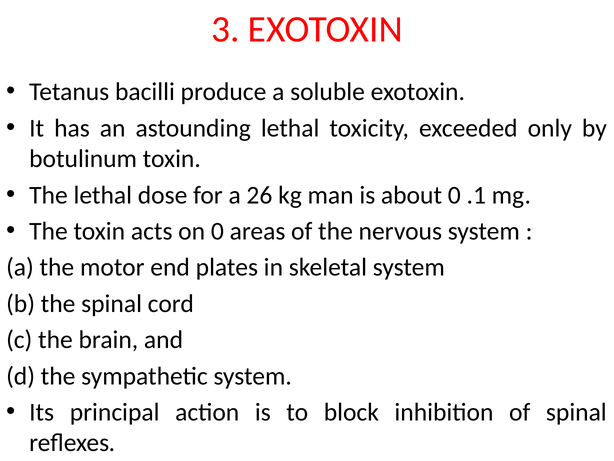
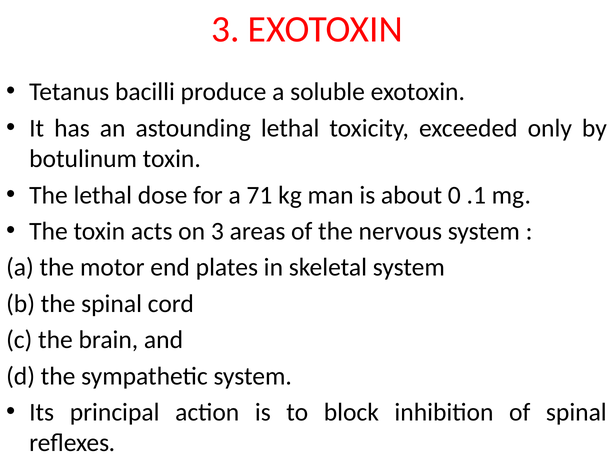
26: 26 -> 71 (259, 195)
on 0: 0 -> 3 (217, 231)
